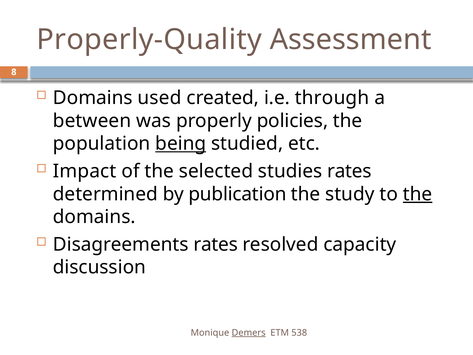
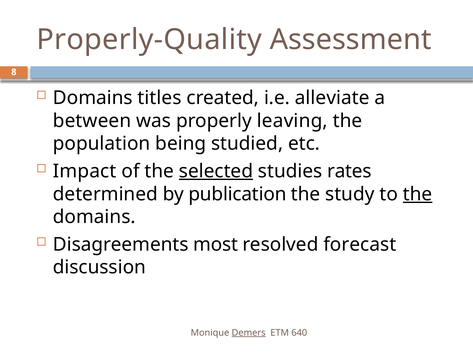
used: used -> titles (160, 98)
through: through -> alleviate (332, 98)
policies: policies -> leaving (292, 121)
being underline: present -> none (181, 144)
selected underline: none -> present (216, 171)
Disagreements rates: rates -> most (216, 244)
capacity: capacity -> forecast (360, 244)
538: 538 -> 640 (299, 333)
